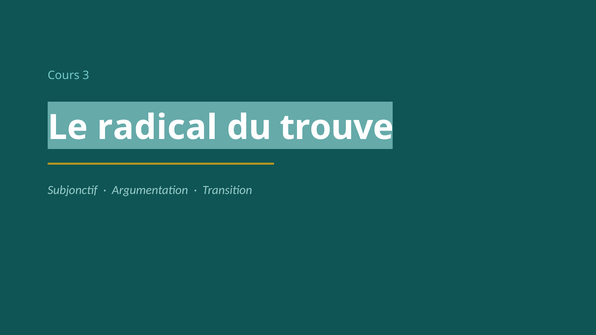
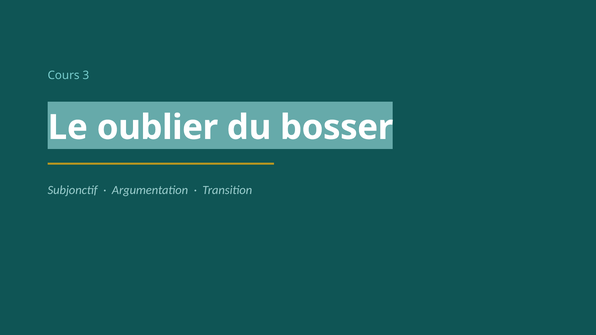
radical: radical -> oublier (157, 128)
trouve: trouve -> bosser (337, 128)
